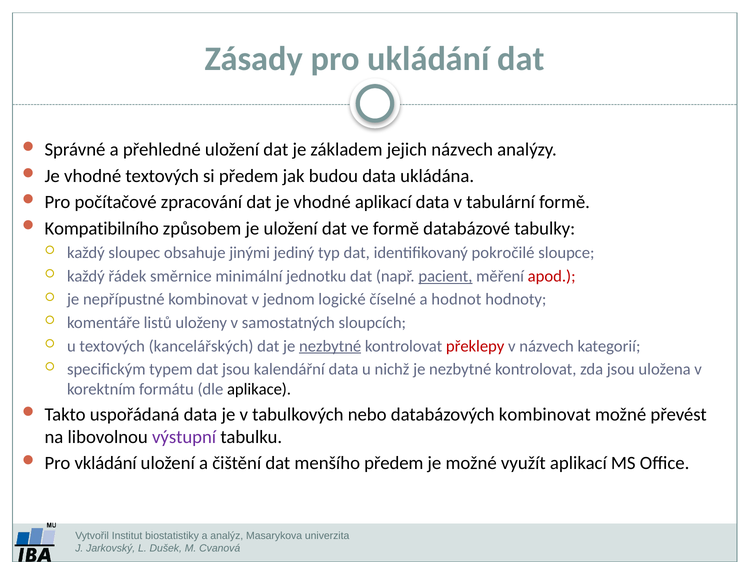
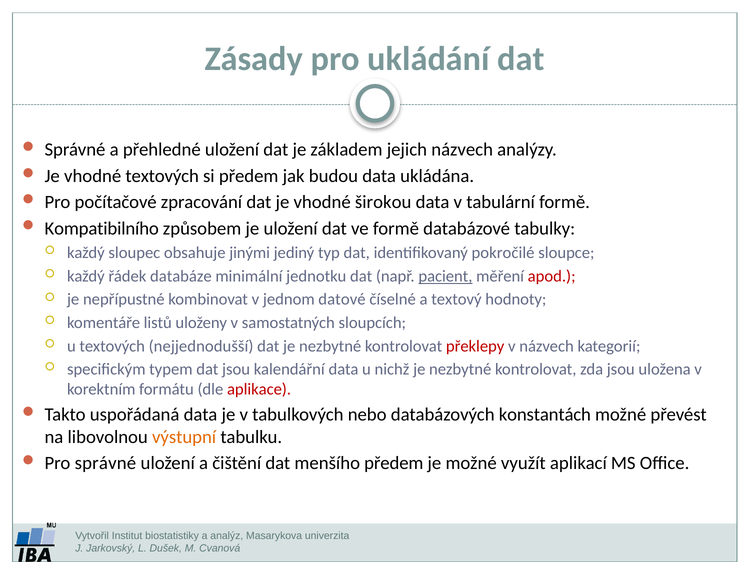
vhodné aplikací: aplikací -> širokou (383, 202)
směrnice: směrnice -> databáze (181, 276)
logické: logické -> datové (342, 300)
hodnot: hodnot -> textový (456, 300)
kancelářských: kancelářských -> nejjednodušší (201, 346)
nezbytné underline: present -> none (330, 346)
aplikace colour: black -> red (259, 390)
databázových kombinovat: kombinovat -> konstantách (545, 415)
výstupní colour: purple -> orange (184, 437)
Pro vkládání: vkládání -> správné (105, 464)
